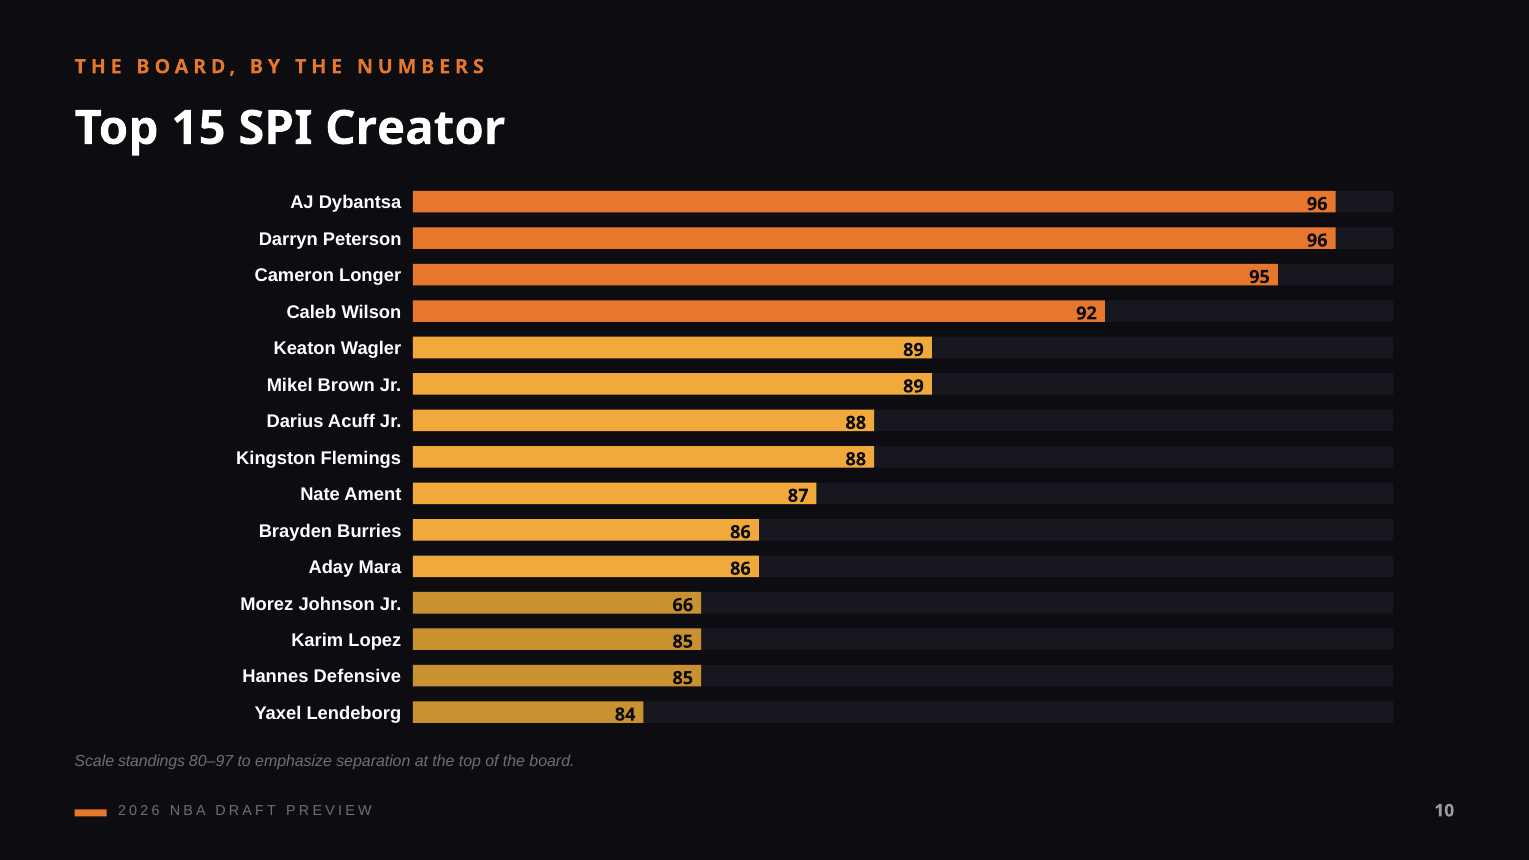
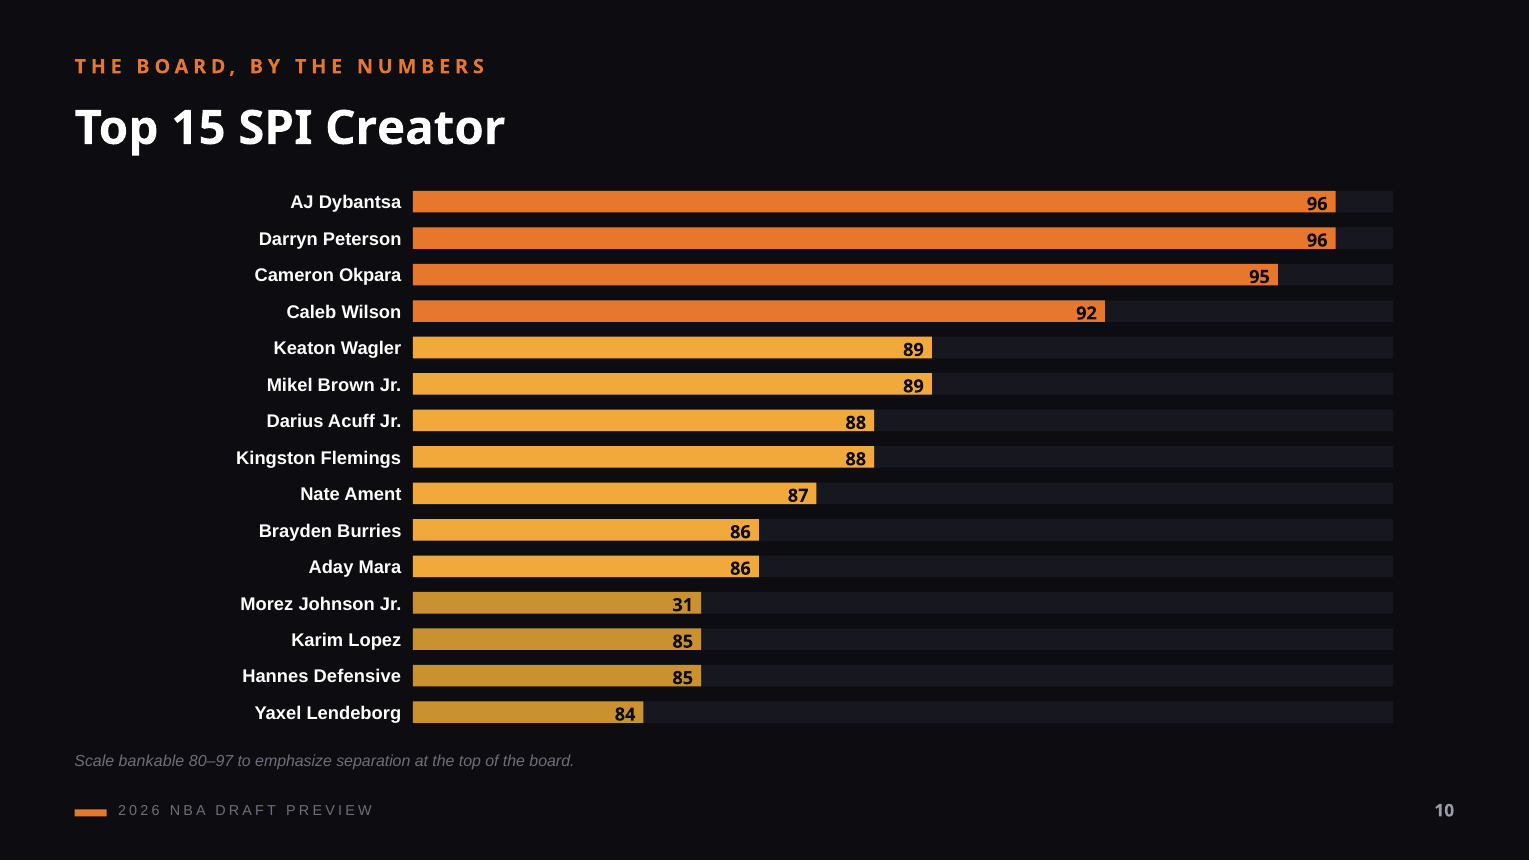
Longer: Longer -> Okpara (370, 276)
66: 66 -> 31 (683, 605)
standings: standings -> bankable (151, 761)
